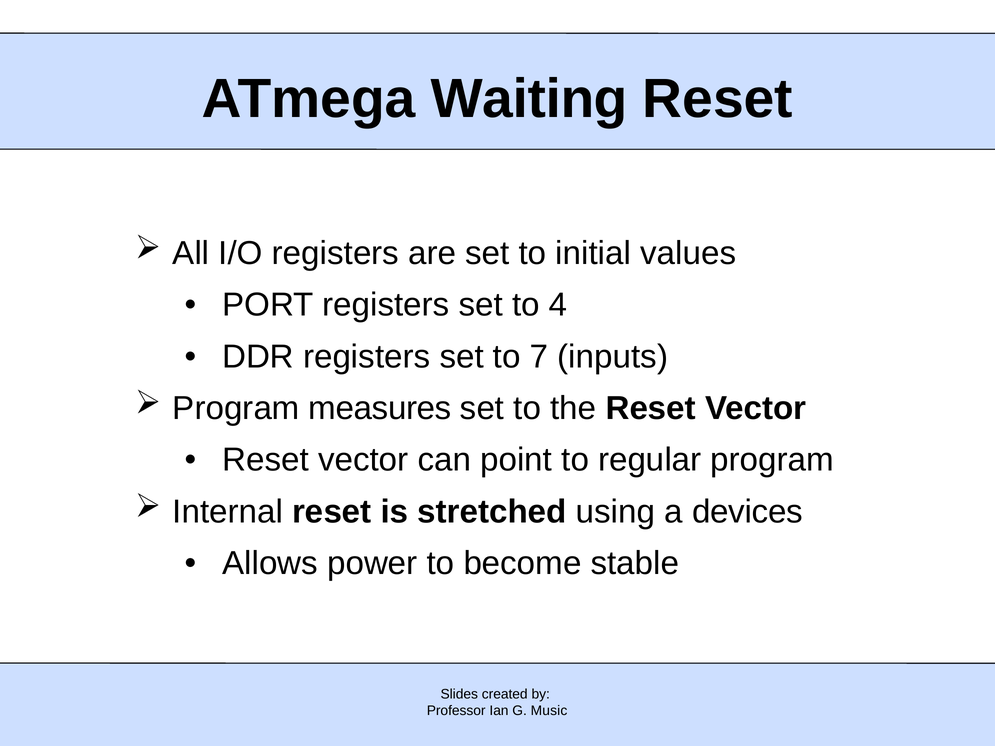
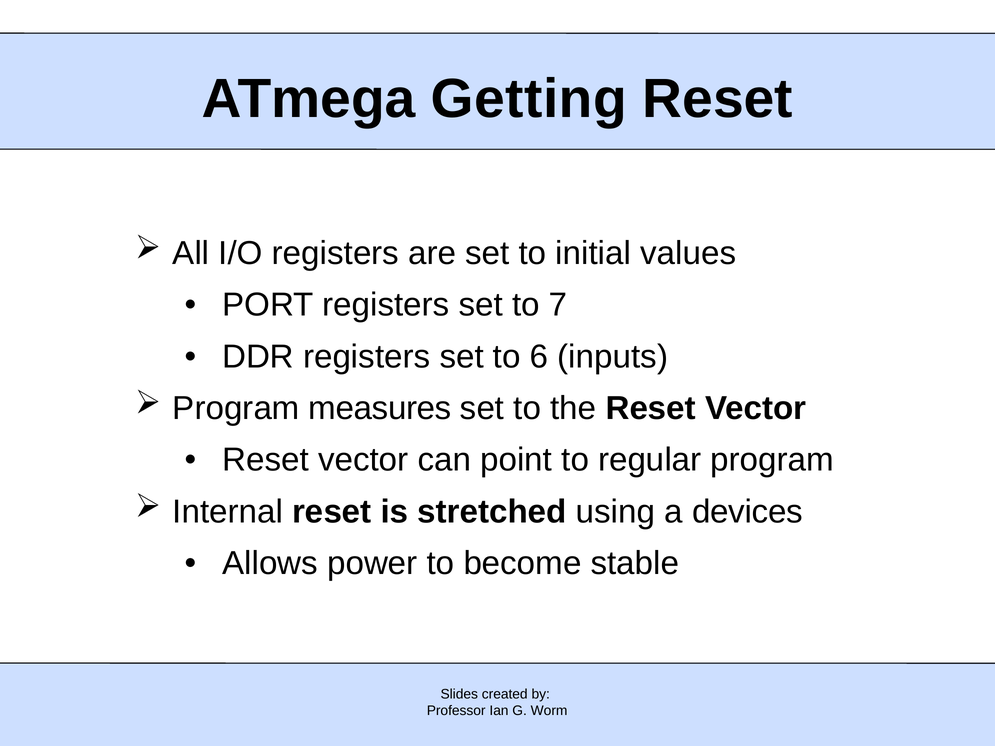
Waiting: Waiting -> Getting (529, 99)
4: 4 -> 7 (558, 305)
7: 7 -> 6 (539, 357)
Music: Music -> Worm (549, 711)
